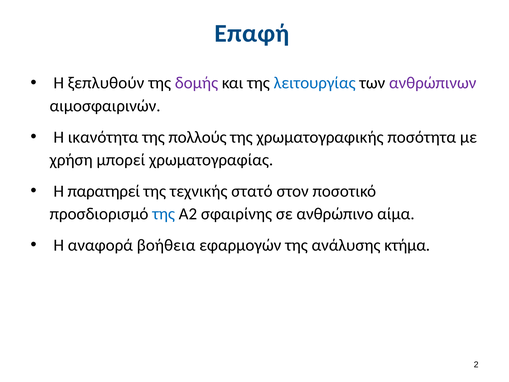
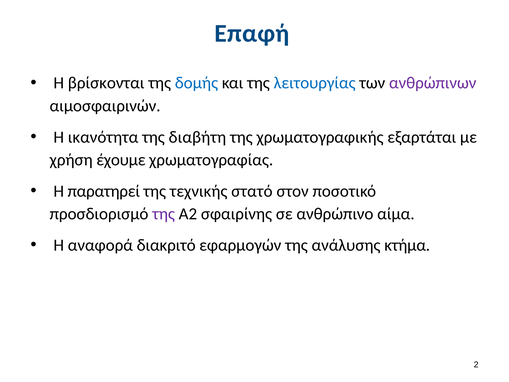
ξεπλυθούν: ξεπλυθούν -> βρίσκονται (106, 83)
δομής colour: purple -> blue (196, 83)
πολλούς: πολλούς -> διαβήτη (197, 137)
ποσότητα: ποσότητα -> εξαρτάται (422, 137)
μπορεί: μπορεί -> έχουμε (121, 160)
της colour: blue -> purple (164, 214)
βοήθεια: βοήθεια -> διακριτό (166, 245)
